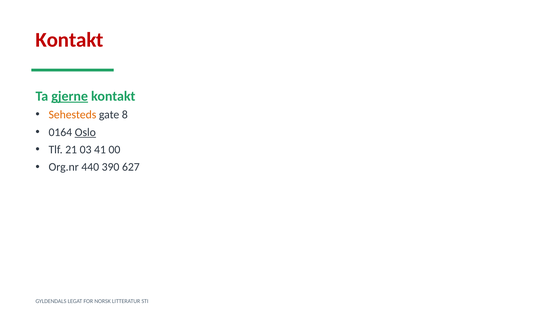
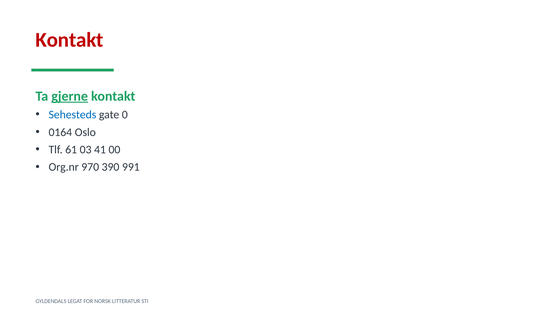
Sehesteds colour: orange -> blue (72, 115)
8: 8 -> 0 (125, 115)
Oslo underline: present -> none (85, 132)
21: 21 -> 61 (71, 150)
440: 440 -> 970 (90, 167)
627: 627 -> 991 (131, 167)
